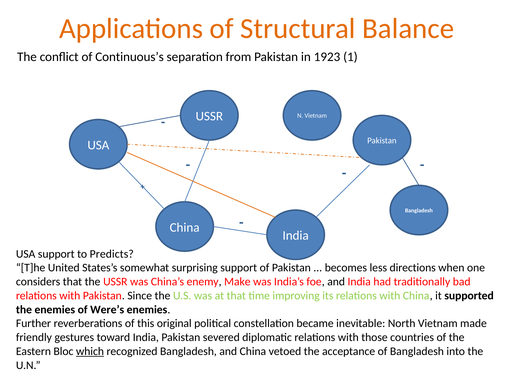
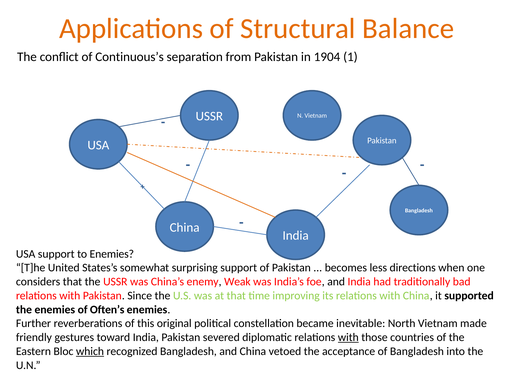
1923: 1923 -> 1904 (327, 57)
to Predicts: Predicts -> Enemies (112, 254)
Make: Make -> Weak (237, 281)
Were’s: Were’s -> Often’s (107, 309)
with underline: none -> present (348, 337)
